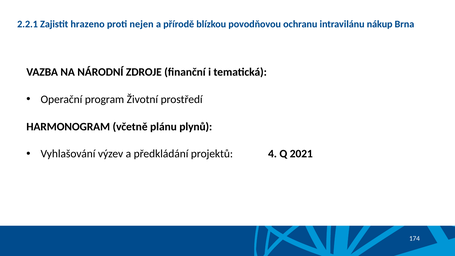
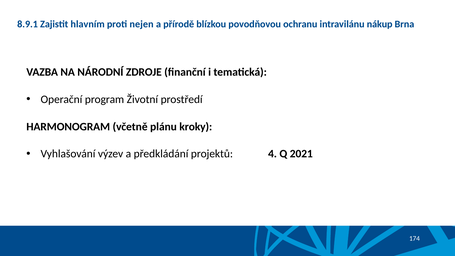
2.2.1: 2.2.1 -> 8.9.1 (28, 24)
hrazeno: hrazeno -> hlavním (88, 24)
plynů: plynů -> kroky (196, 127)
